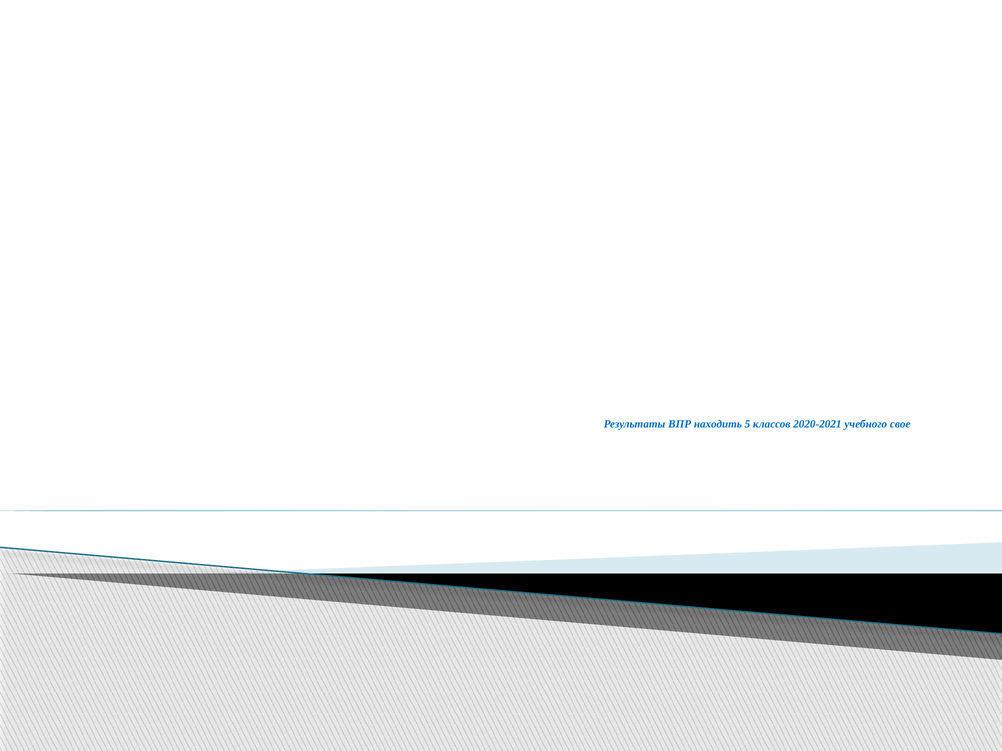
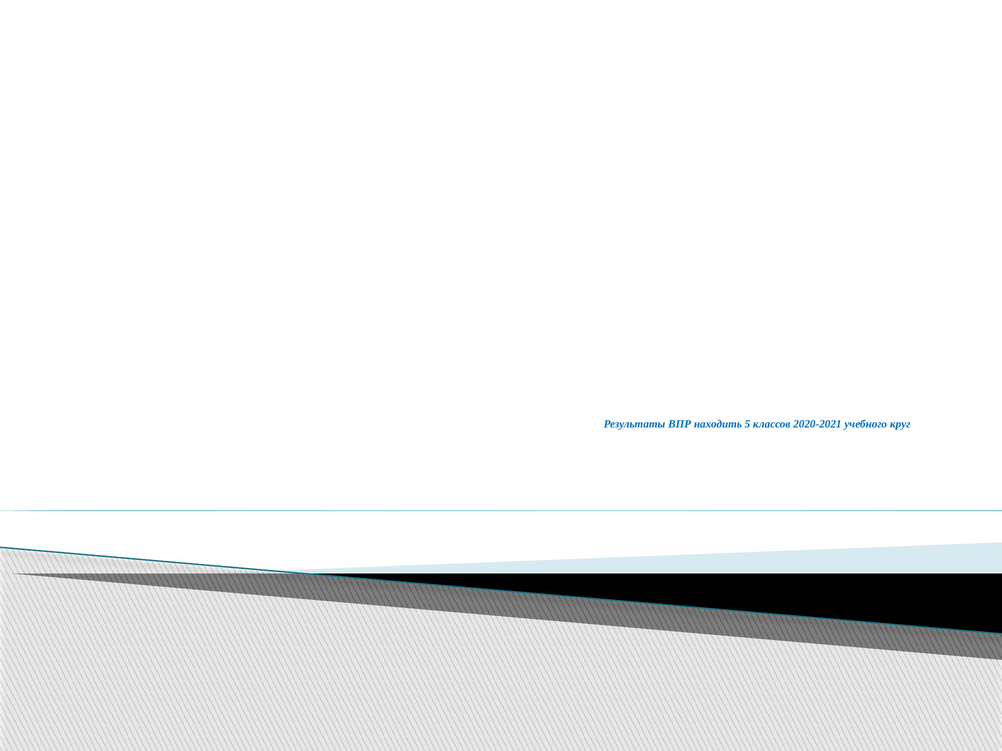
свое: свое -> круг (900, 424)
